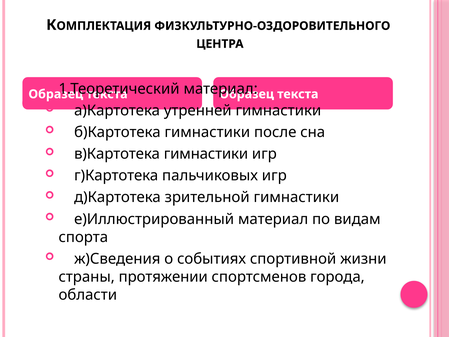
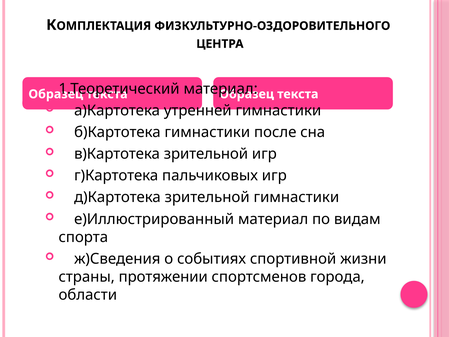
в)Картотека гимнастики: гимнастики -> зрительной (206, 154)
